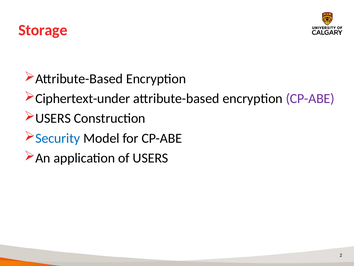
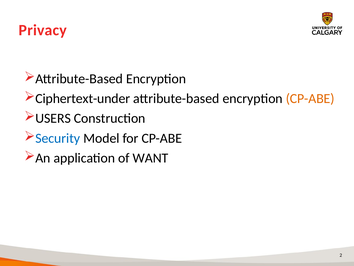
Storage: Storage -> Privacy (43, 30)
CP-ABE colour: purple -> orange (310, 98)
of USERS: USERS -> WANT (151, 158)
